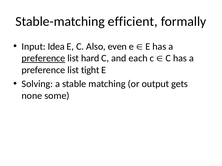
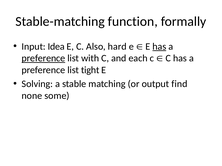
efficient: efficient -> function (133, 21)
even: even -> hard (117, 47)
has underline: none -> present (159, 47)
hard: hard -> with (90, 58)
gets: gets -> find (179, 84)
